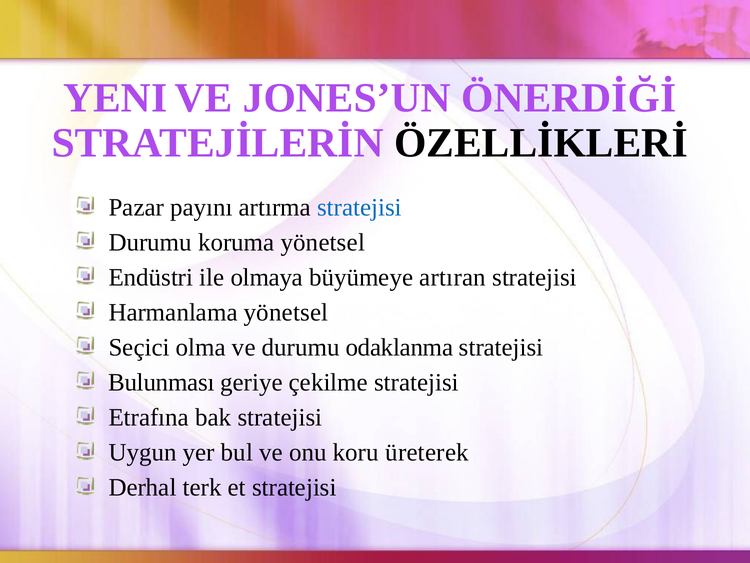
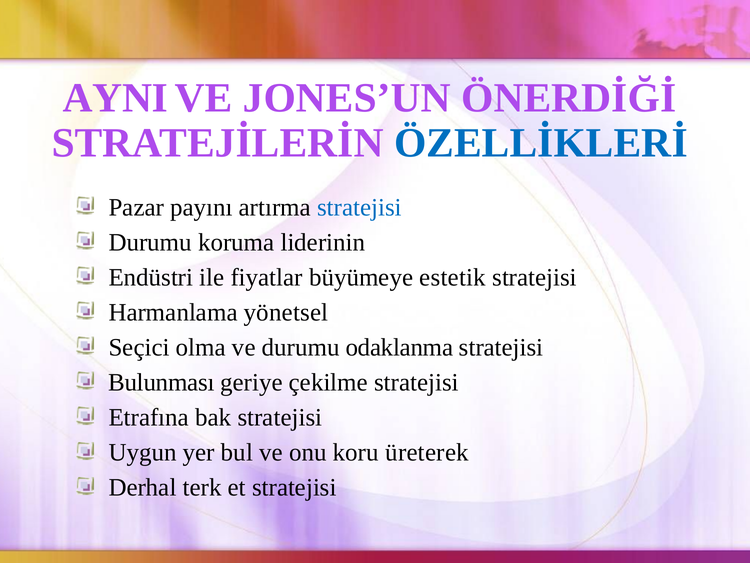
YENI: YENI -> AYNI (115, 98)
ÖZELLİKLERİ colour: black -> blue (541, 143)
koruma yönetsel: yönetsel -> liderinin (323, 242)
olmaya: olmaya -> fiyatlar (267, 277)
artıran: artıran -> estetik (453, 277)
